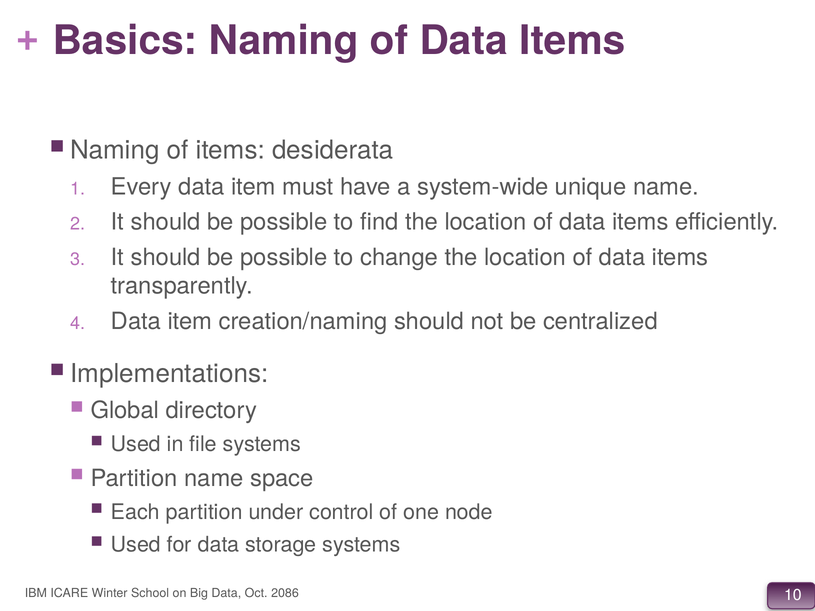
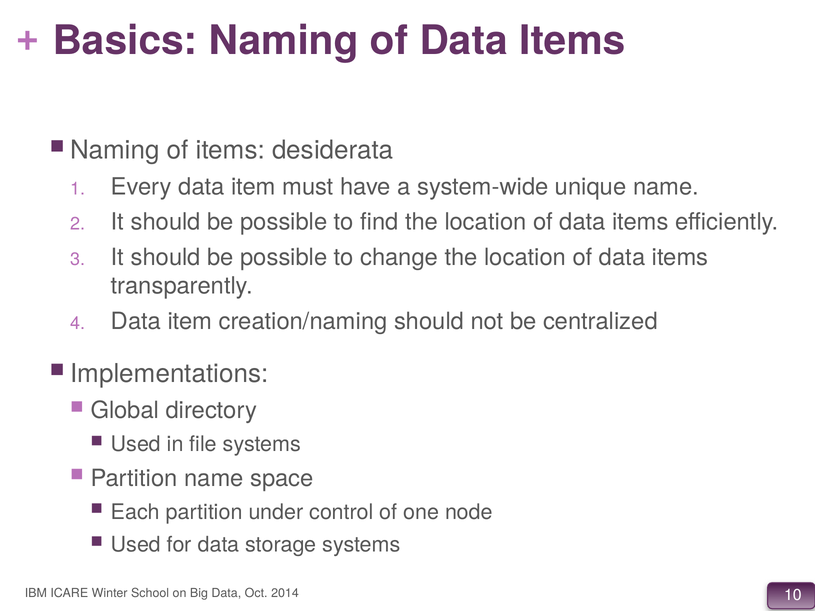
2086: 2086 -> 2014 (285, 593)
